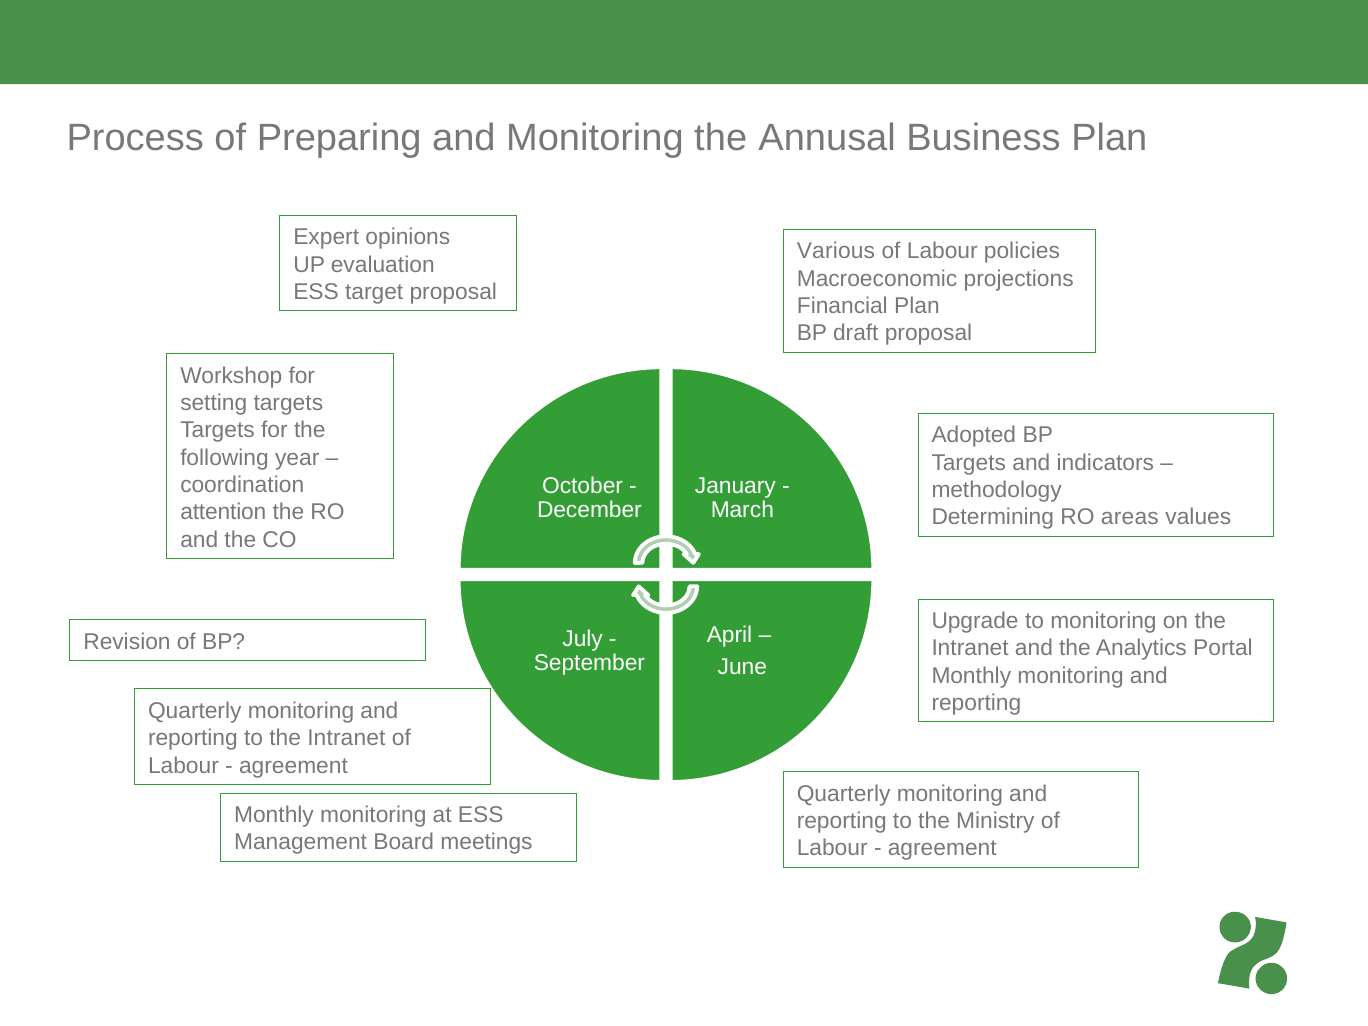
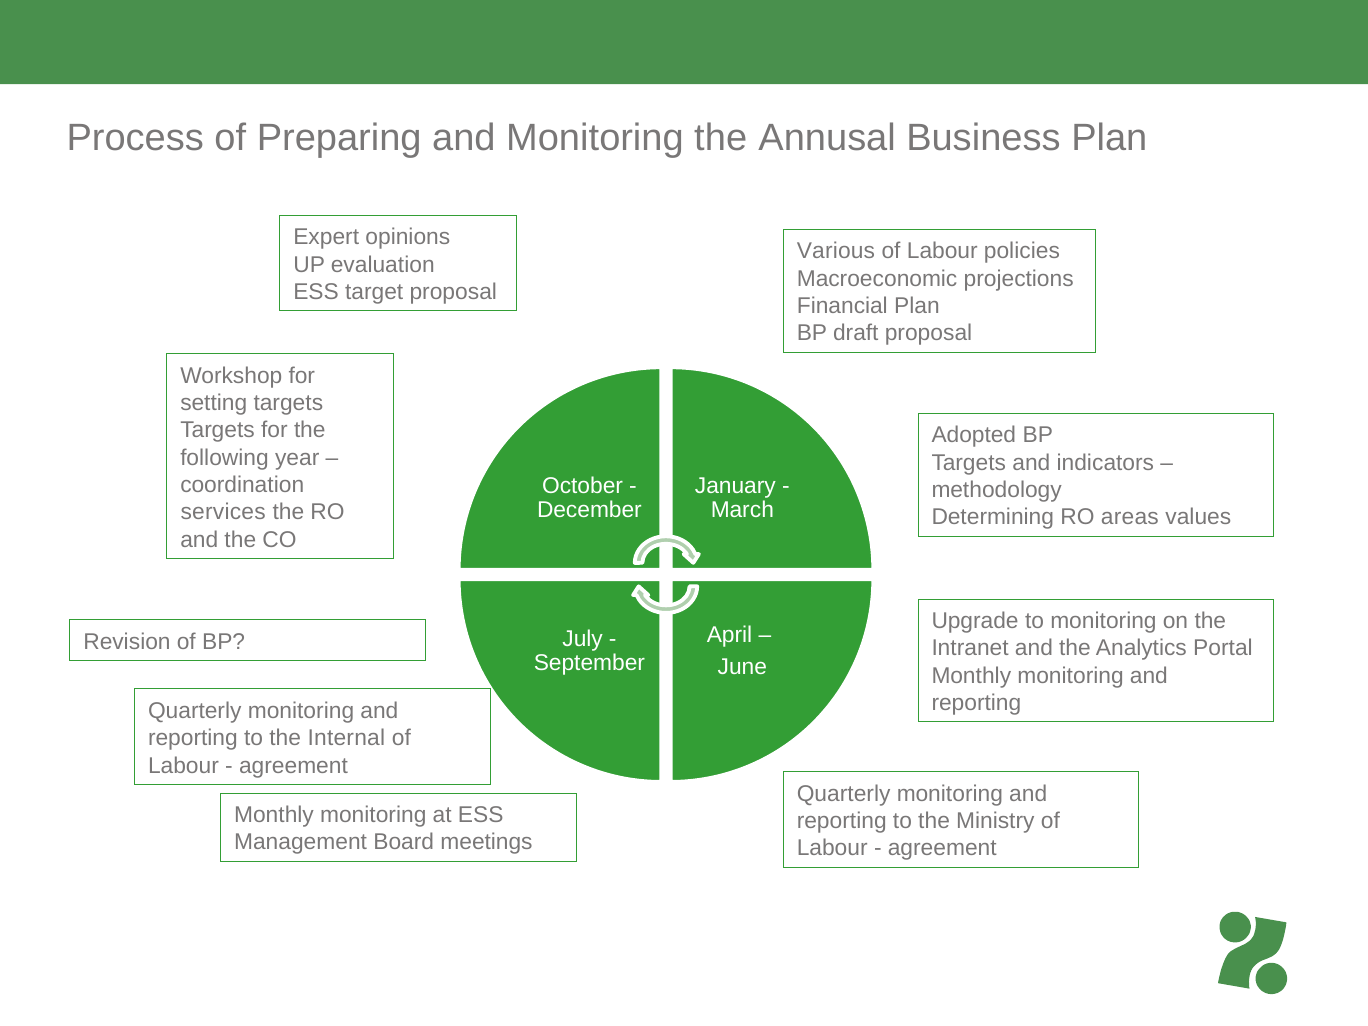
attention: attention -> services (223, 512)
to the Intranet: Intranet -> Internal (346, 738)
